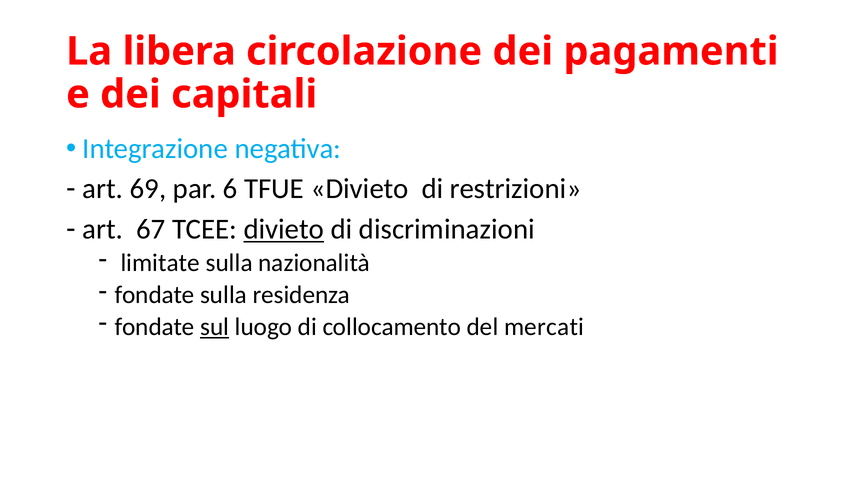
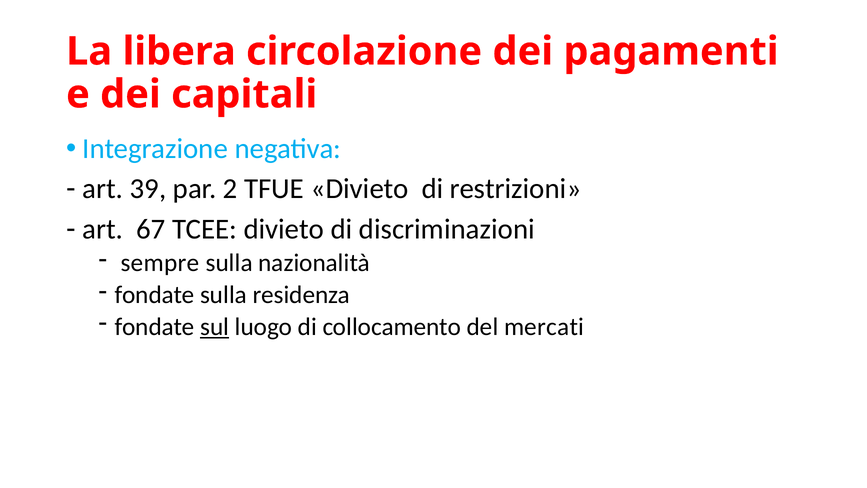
69: 69 -> 39 (148, 189)
6: 6 -> 2 (230, 189)
divieto underline: present -> none (284, 229)
limitate: limitate -> sempre (160, 263)
